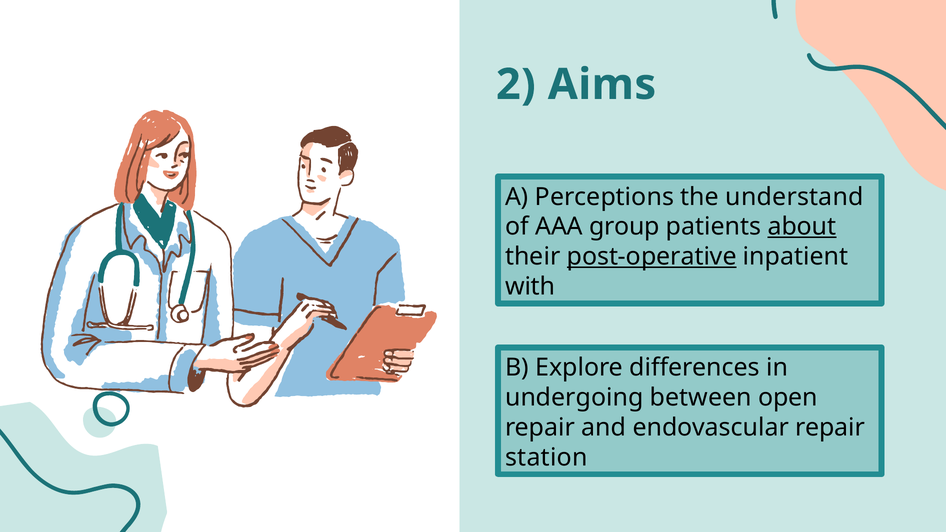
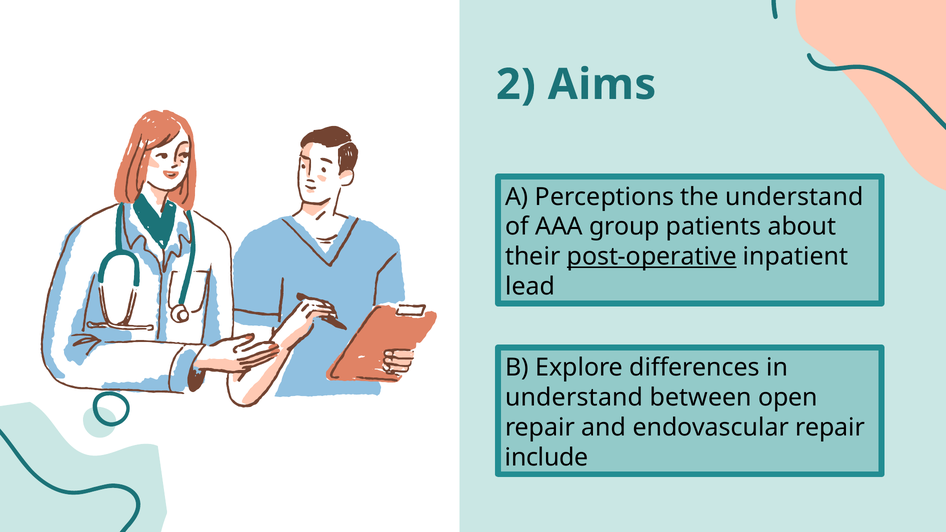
about underline: present -> none (802, 227)
with: with -> lead (530, 287)
undergoing: undergoing -> understand (574, 398)
station: station -> include (547, 458)
